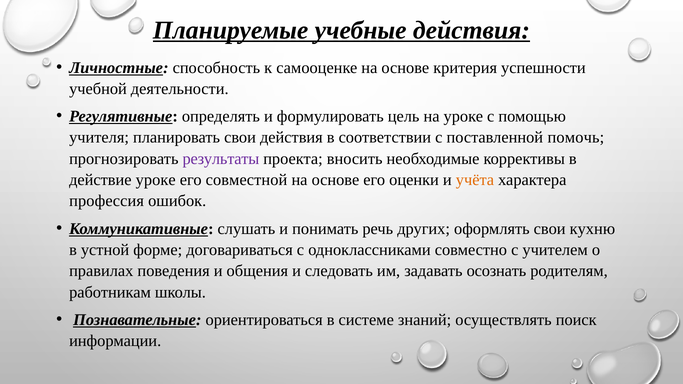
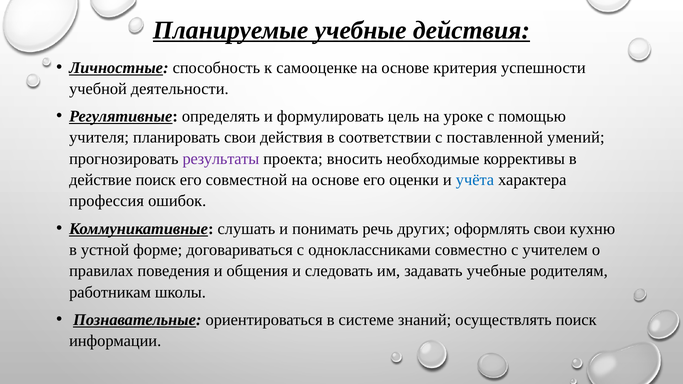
помочь: помочь -> умений (576, 138)
действие уроке: уроке -> поиск (156, 180)
учёта colour: orange -> blue (475, 180)
задавать осознать: осознать -> учебные (496, 271)
